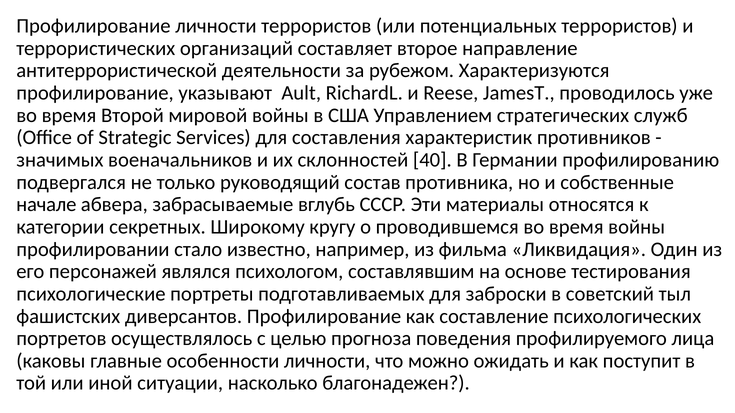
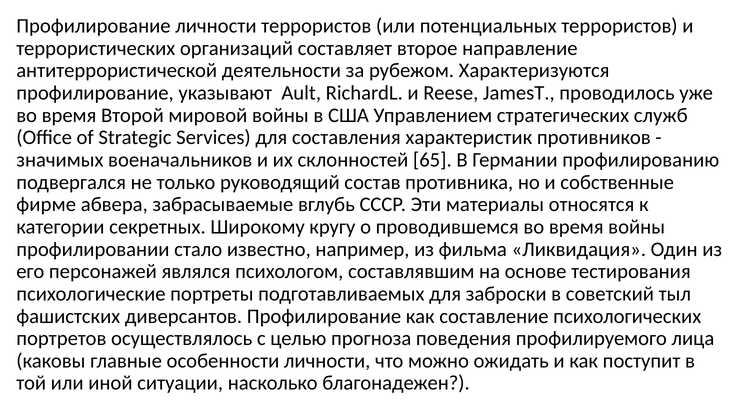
40: 40 -> 65 (432, 160)
начале: начале -> фирме (46, 205)
